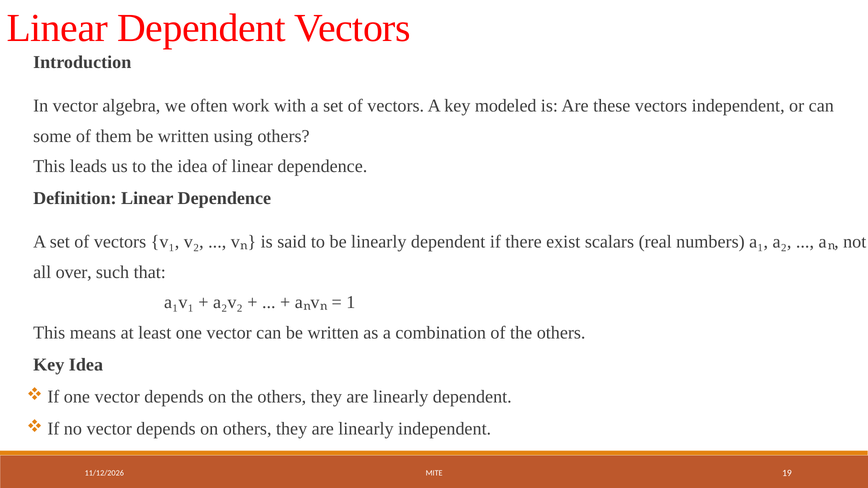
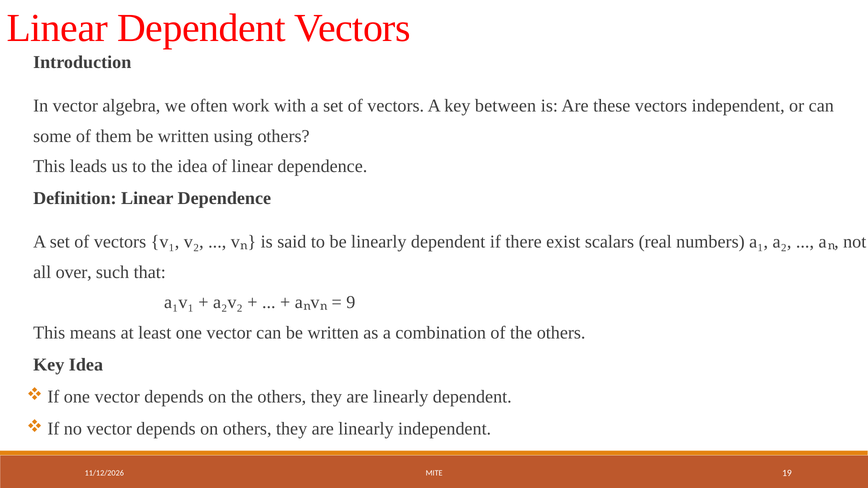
modeled: modeled -> between (506, 106)
1: 1 -> 9 (351, 303)
